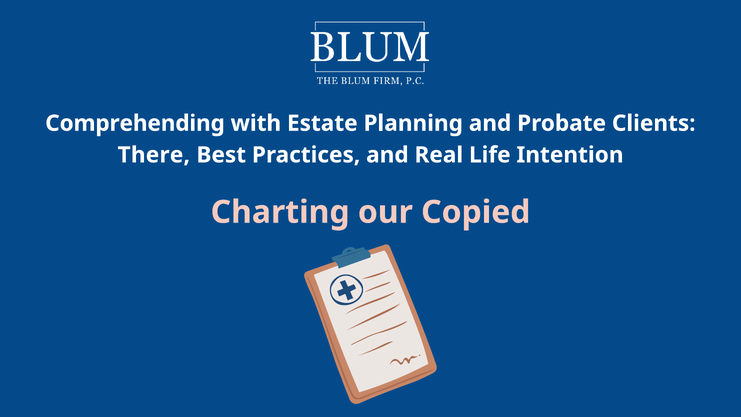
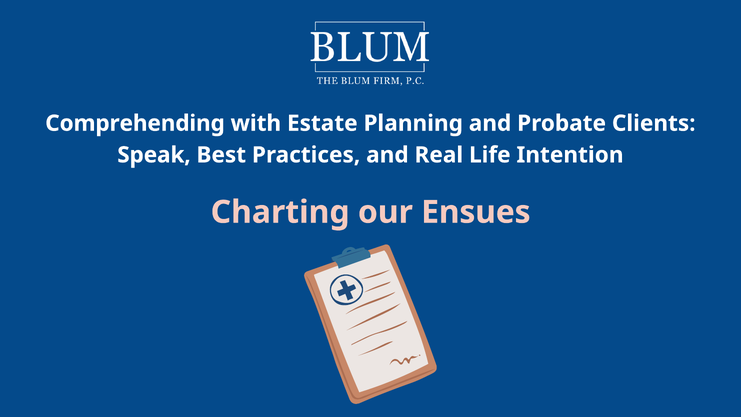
There: There -> Speak (154, 155)
Copied: Copied -> Ensues (476, 212)
